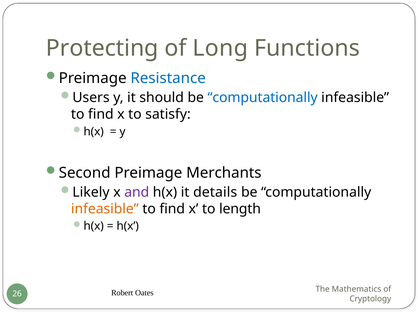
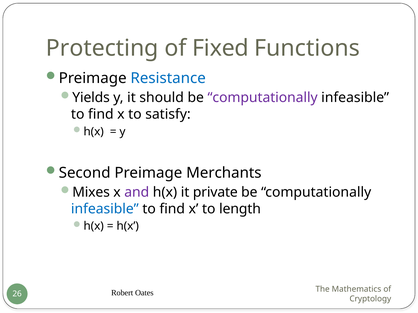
Long: Long -> Fixed (220, 48)
Users: Users -> Yields (91, 98)
computationally colour: blue -> purple (263, 98)
Likely: Likely -> Mixes (91, 192)
details: details -> private (215, 192)
infeasible colour: orange -> blue (105, 209)
